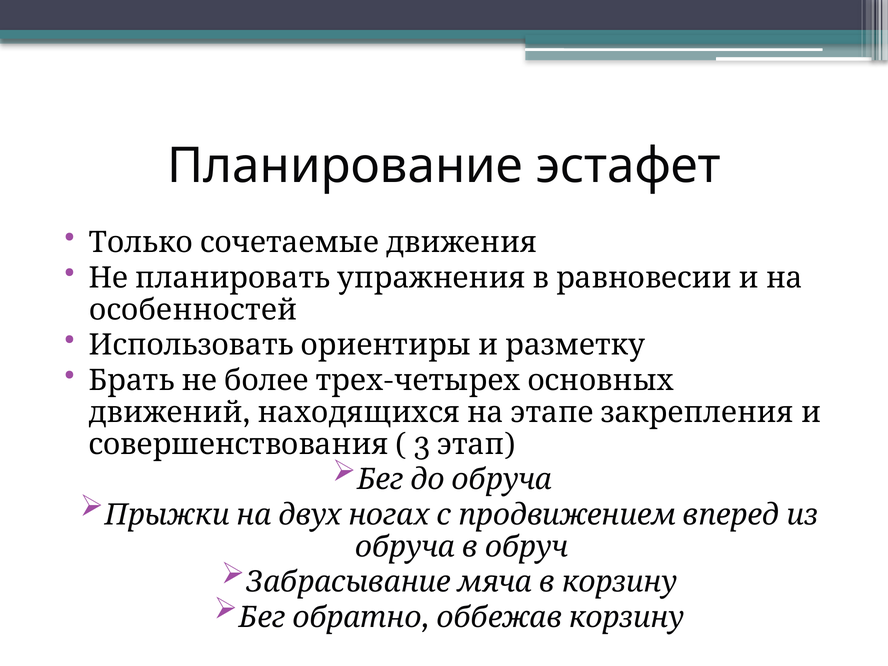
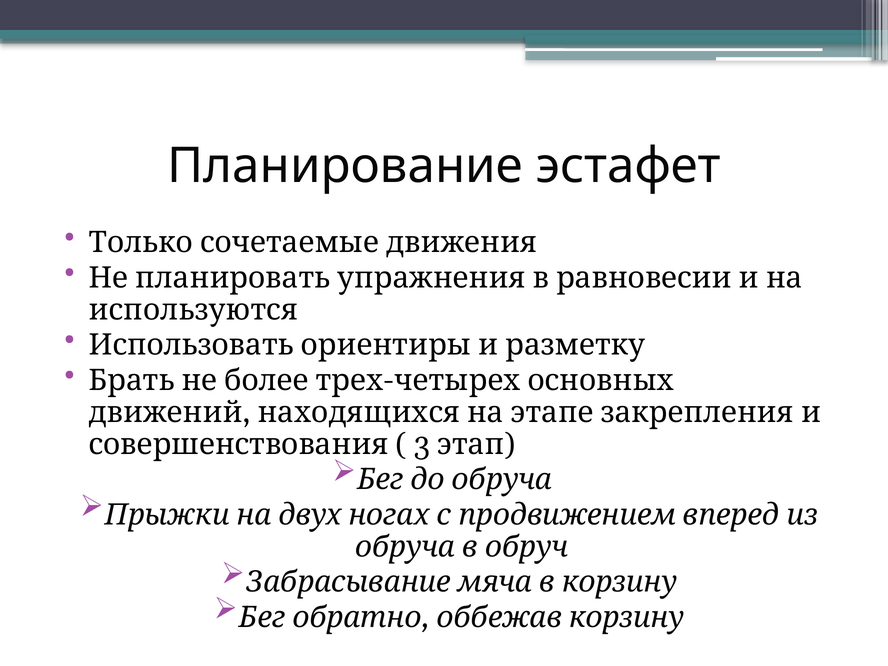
особенностей: особенностей -> используются (193, 310)
